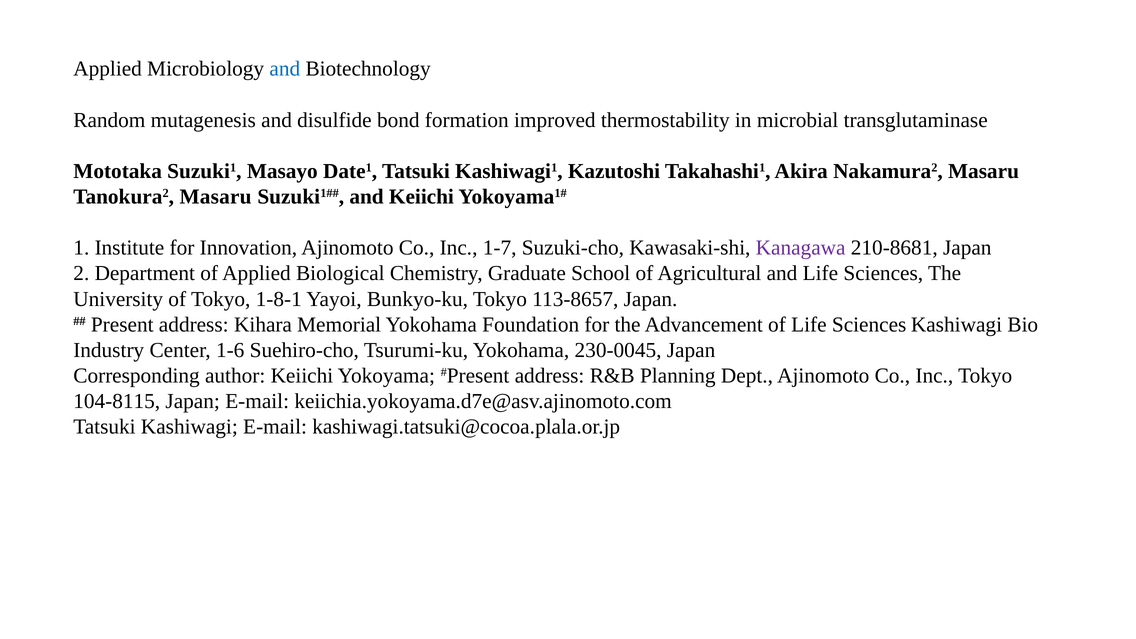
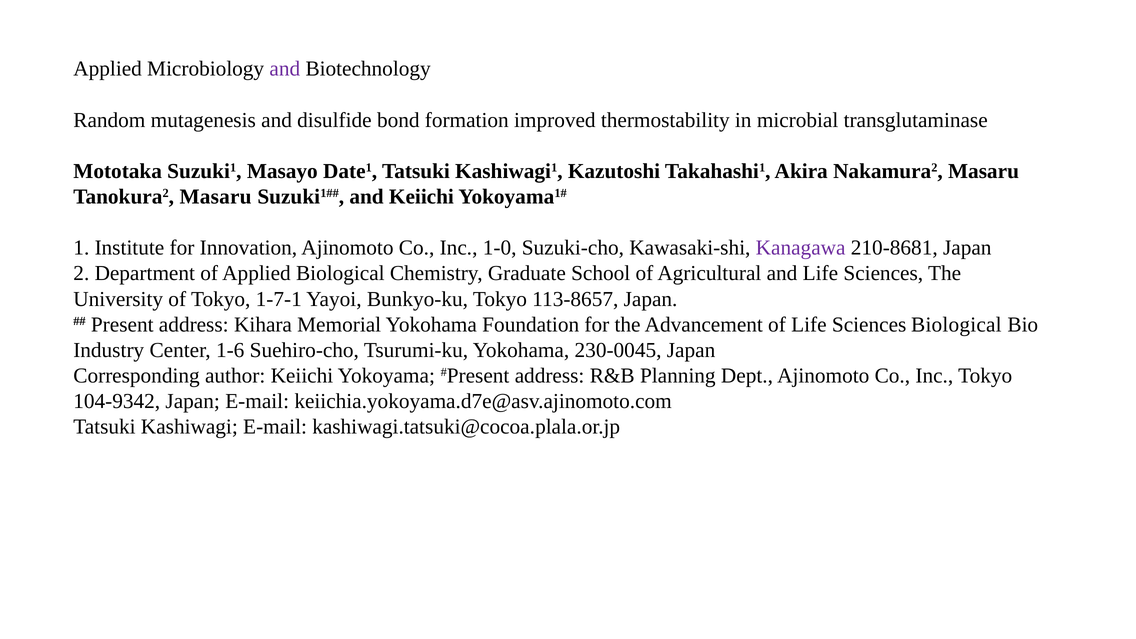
and colour: blue -> purple (285, 69)
1-7: 1-7 -> 1-0 (500, 248)
1-8-1: 1-8-1 -> 1-7-1 (279, 299)
Sciences Kashiwagi: Kashiwagi -> Biological (956, 325)
104-8115: 104-8115 -> 104-9342 (117, 401)
